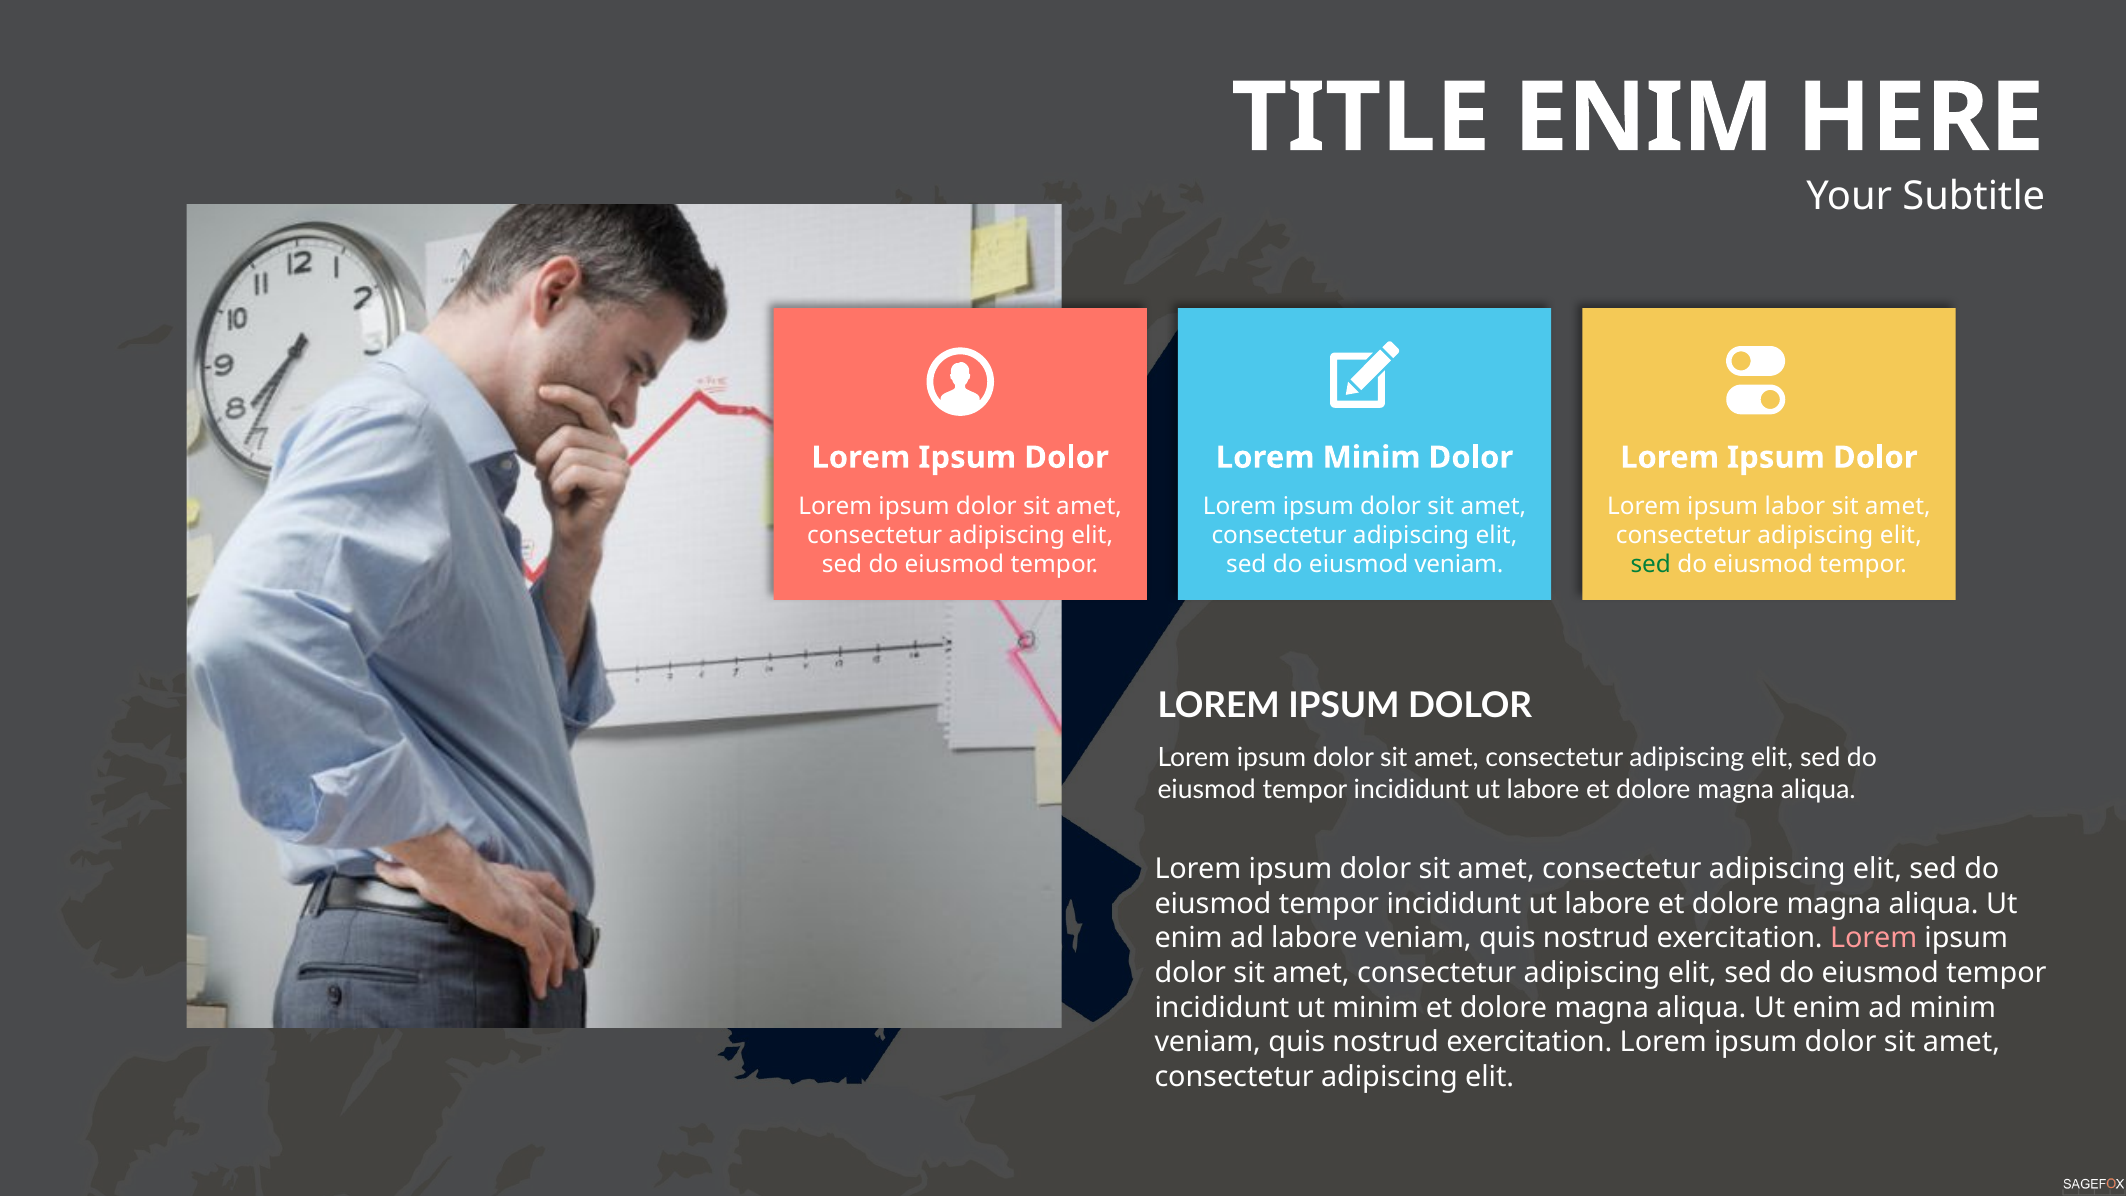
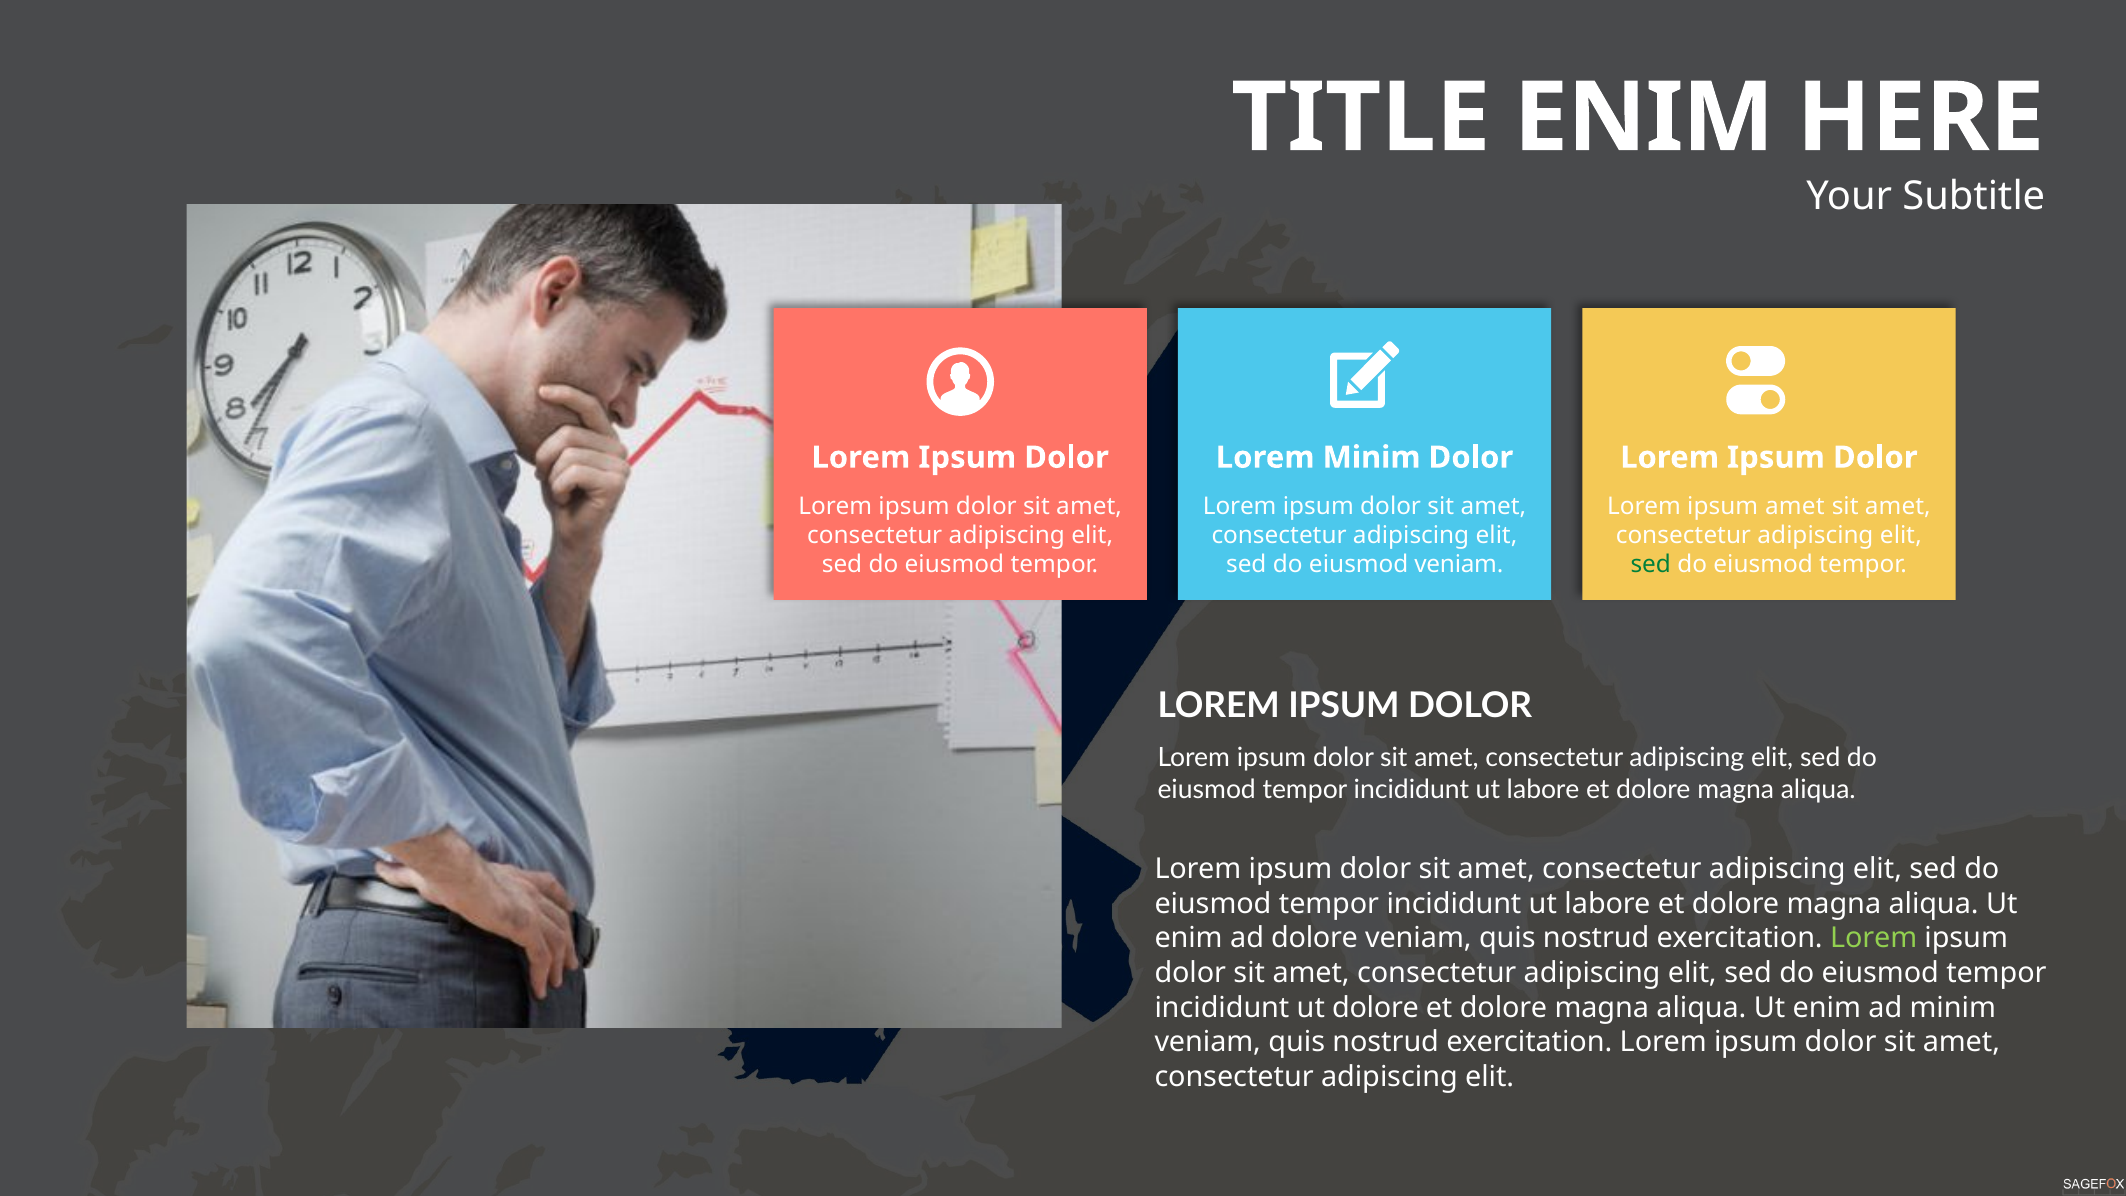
ipsum labor: labor -> amet (1795, 506)
ad labore: labore -> dolore (1315, 938)
Lorem colour: pink -> light green (1874, 938)
ut minim: minim -> dolore (1376, 1007)
